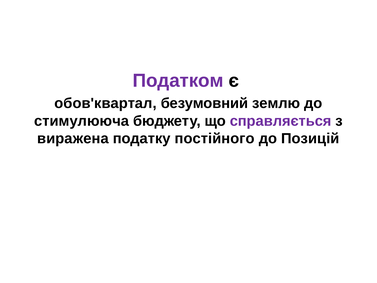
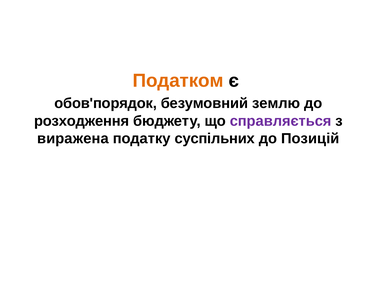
Податком colour: purple -> orange (178, 80)
обов'квартал: обов'квартал -> обов'порядок (106, 103)
стимулююча: стимулююча -> розходження (82, 121)
постійного: постійного -> суспільних (215, 138)
